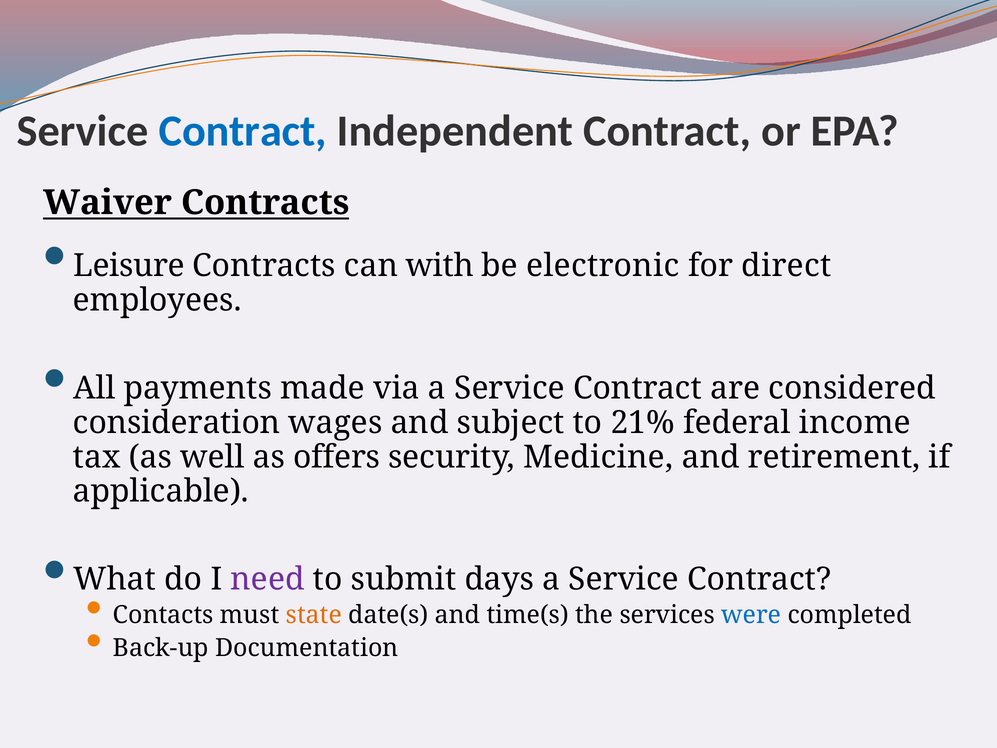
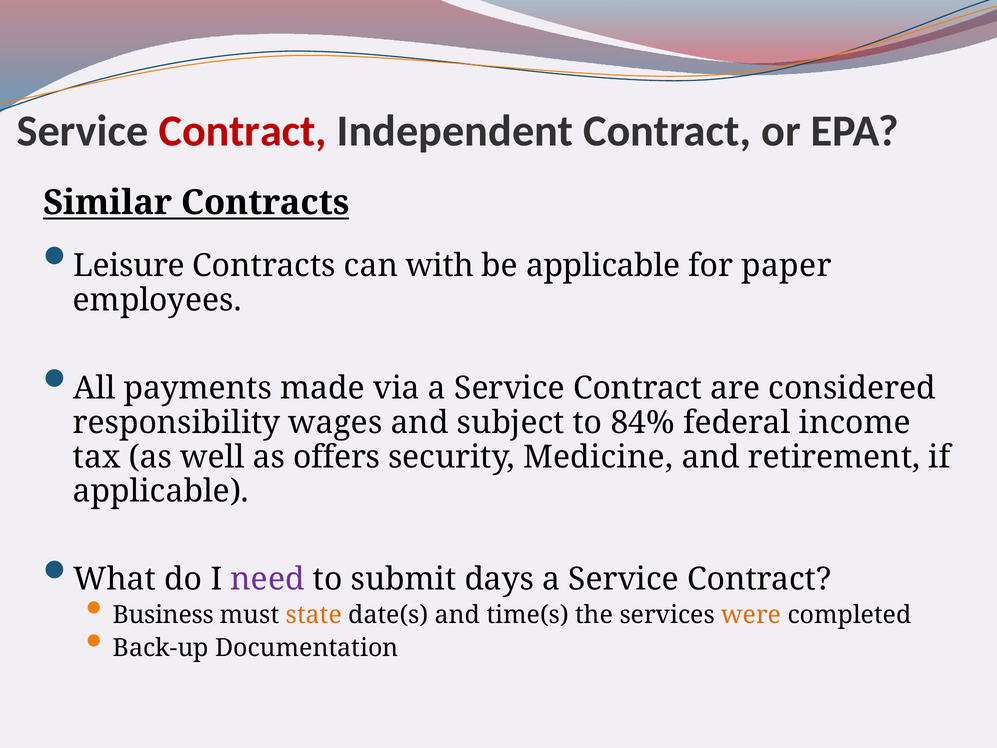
Contract colour: blue -> red (243, 131)
Waiver: Waiver -> Similar (108, 203)
be electronic: electronic -> applicable (603, 266)
direct: direct -> paper (786, 266)
consideration: consideration -> responsibility (177, 422)
21%: 21% -> 84% (643, 422)
Contacts: Contacts -> Business (163, 615)
were colour: blue -> orange (751, 615)
